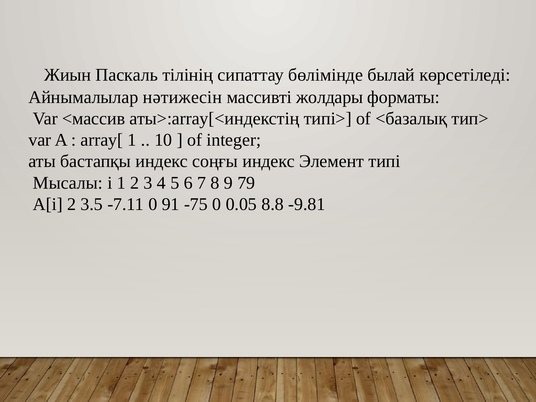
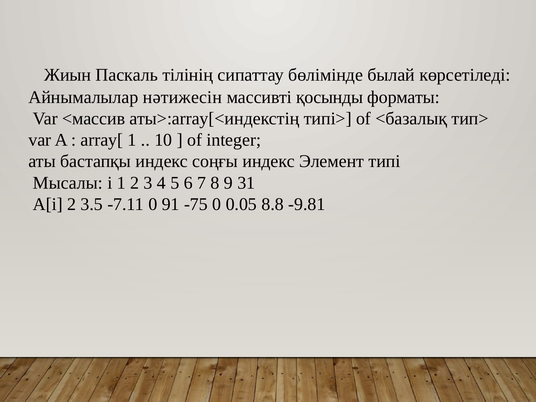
жолдары: жолдары -> қосынды (330, 97)
79: 79 -> 31 (246, 183)
